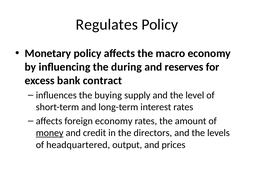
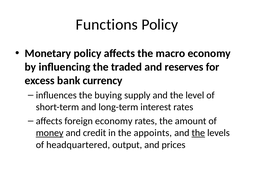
Regulates: Regulates -> Functions (107, 25)
during: during -> traded (127, 67)
contract: contract -> currency (103, 80)
directors: directors -> appoints (153, 133)
the underline: none -> present (198, 133)
